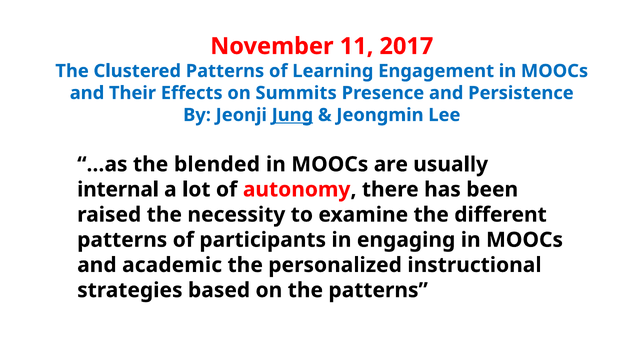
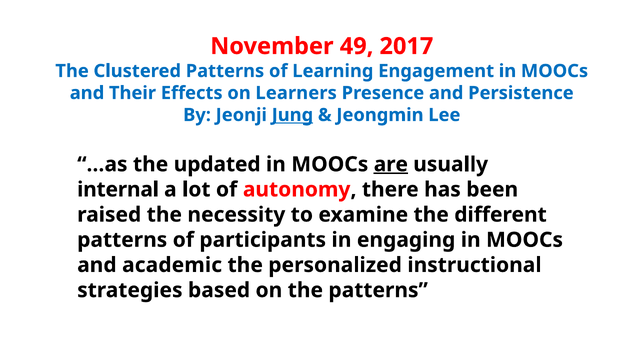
11: 11 -> 49 (357, 46)
Summits: Summits -> Learners (296, 93)
blended: blended -> updated (217, 164)
are underline: none -> present (391, 164)
